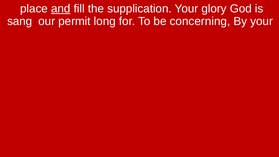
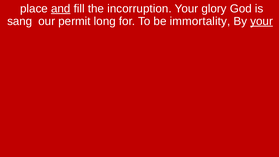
supplication: supplication -> incorruption (139, 9)
concerning: concerning -> immortality (200, 21)
your underline: none -> present (262, 21)
